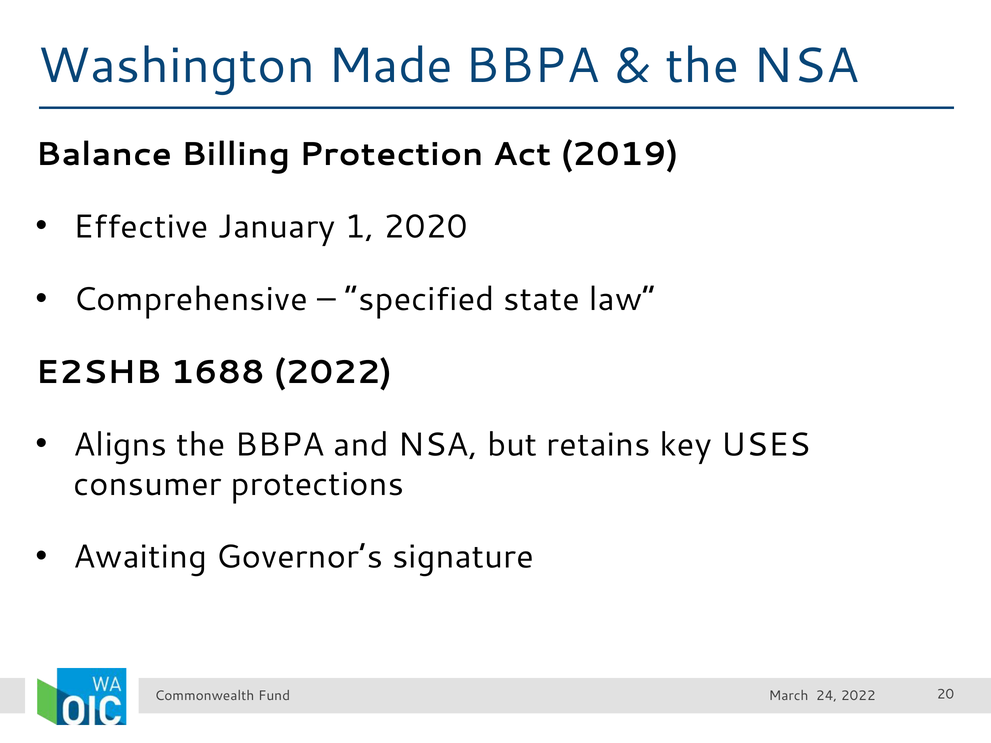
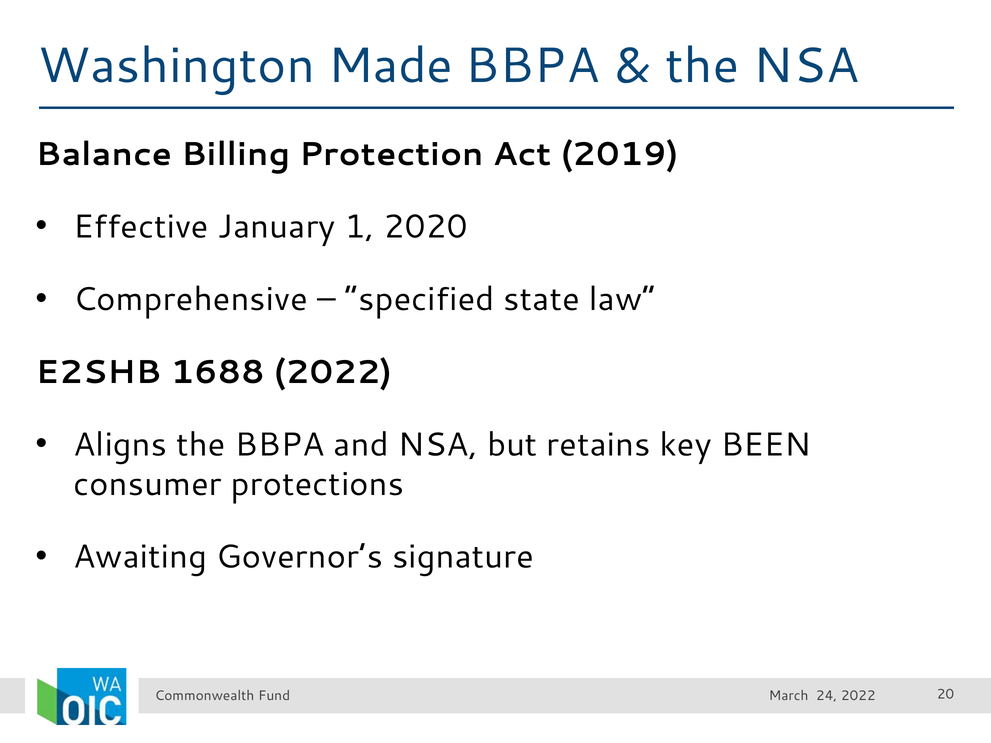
USES: USES -> BEEN (766, 445)
